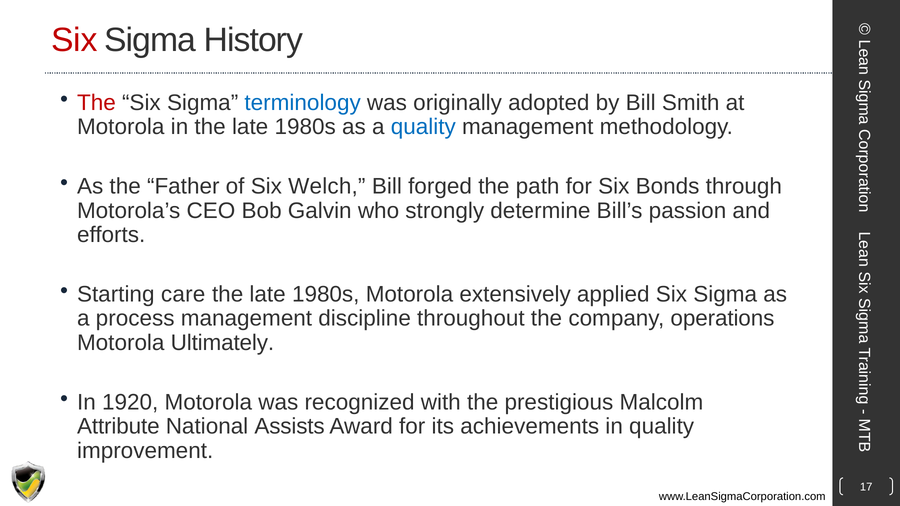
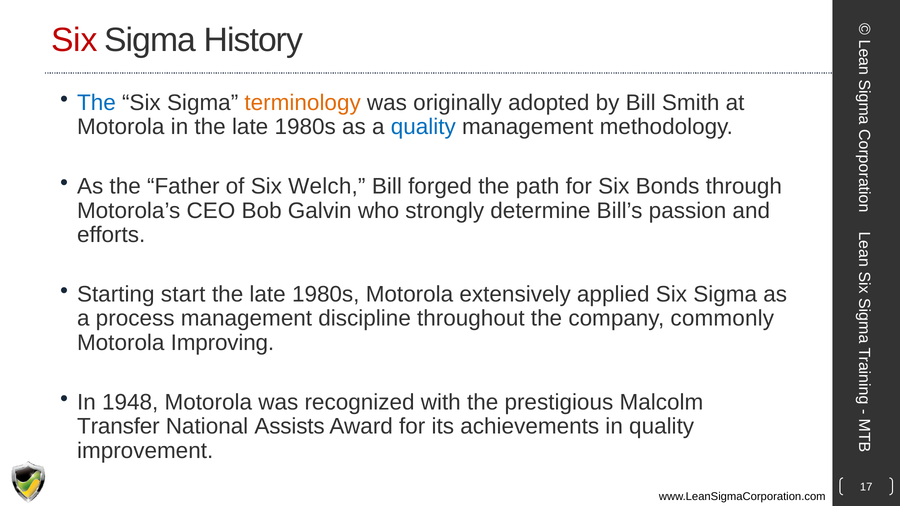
The colour: red -> blue (96, 103)
terminology colour: blue -> orange (303, 103)
care: care -> start (183, 294)
operations: operations -> commonly (722, 319)
Ultimately: Ultimately -> Improving (222, 343)
1920: 1920 -> 1948 (130, 402)
Attribute: Attribute -> Transfer (118, 427)
